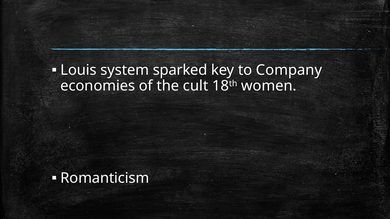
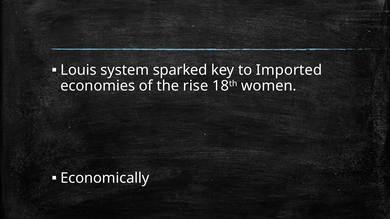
Company: Company -> Imported (289, 70)
cult: cult -> rise (196, 86)
Romanticism: Romanticism -> Economically (105, 178)
